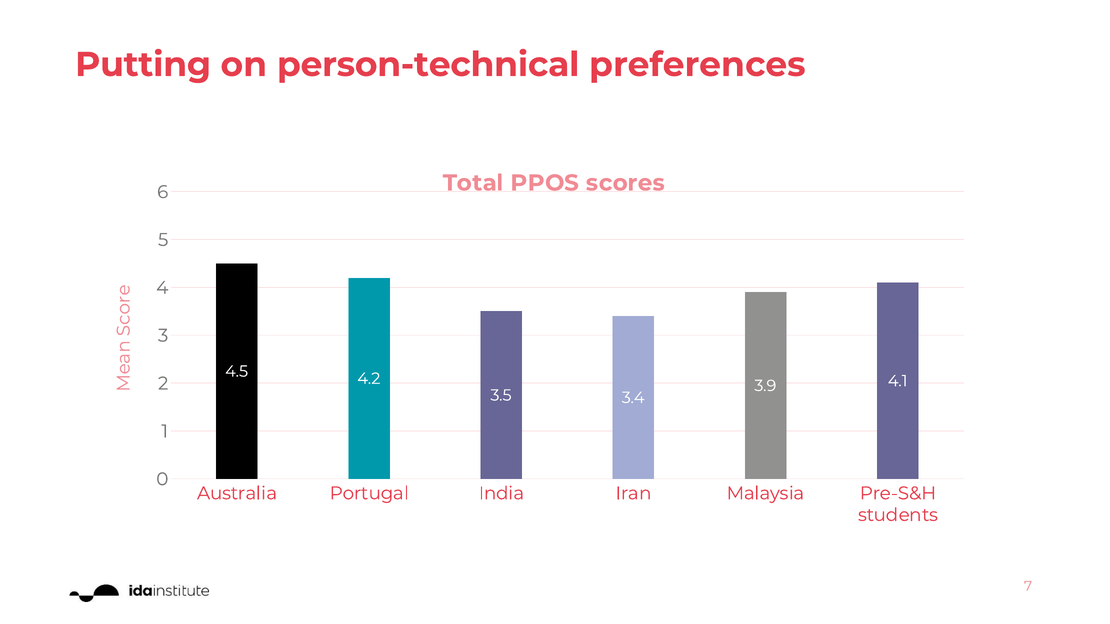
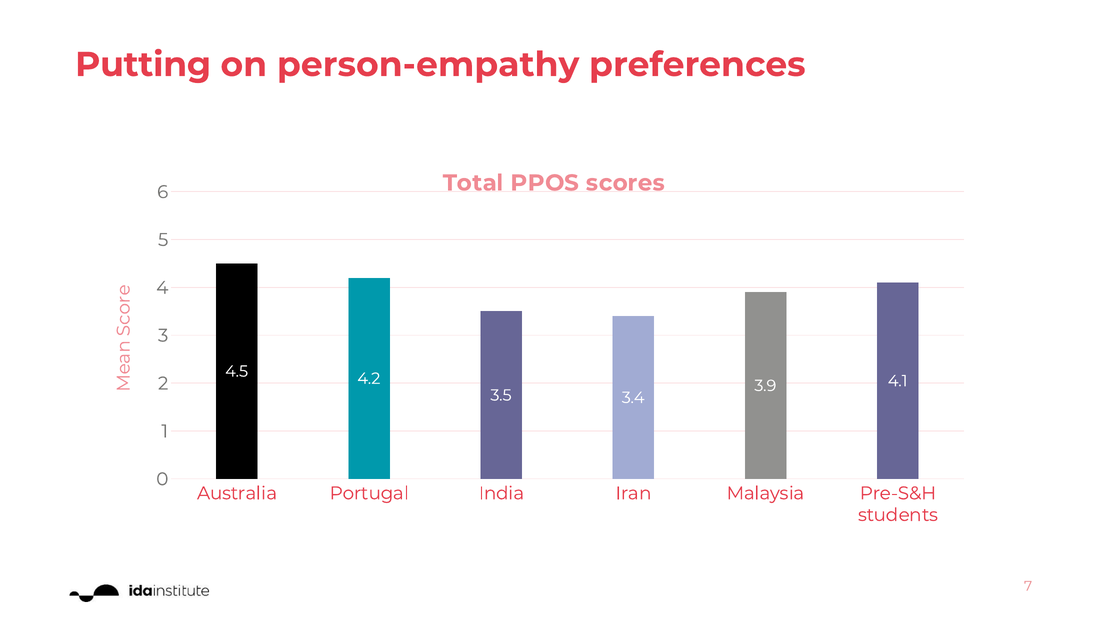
person-technical: person-technical -> person-empathy (428, 65)
